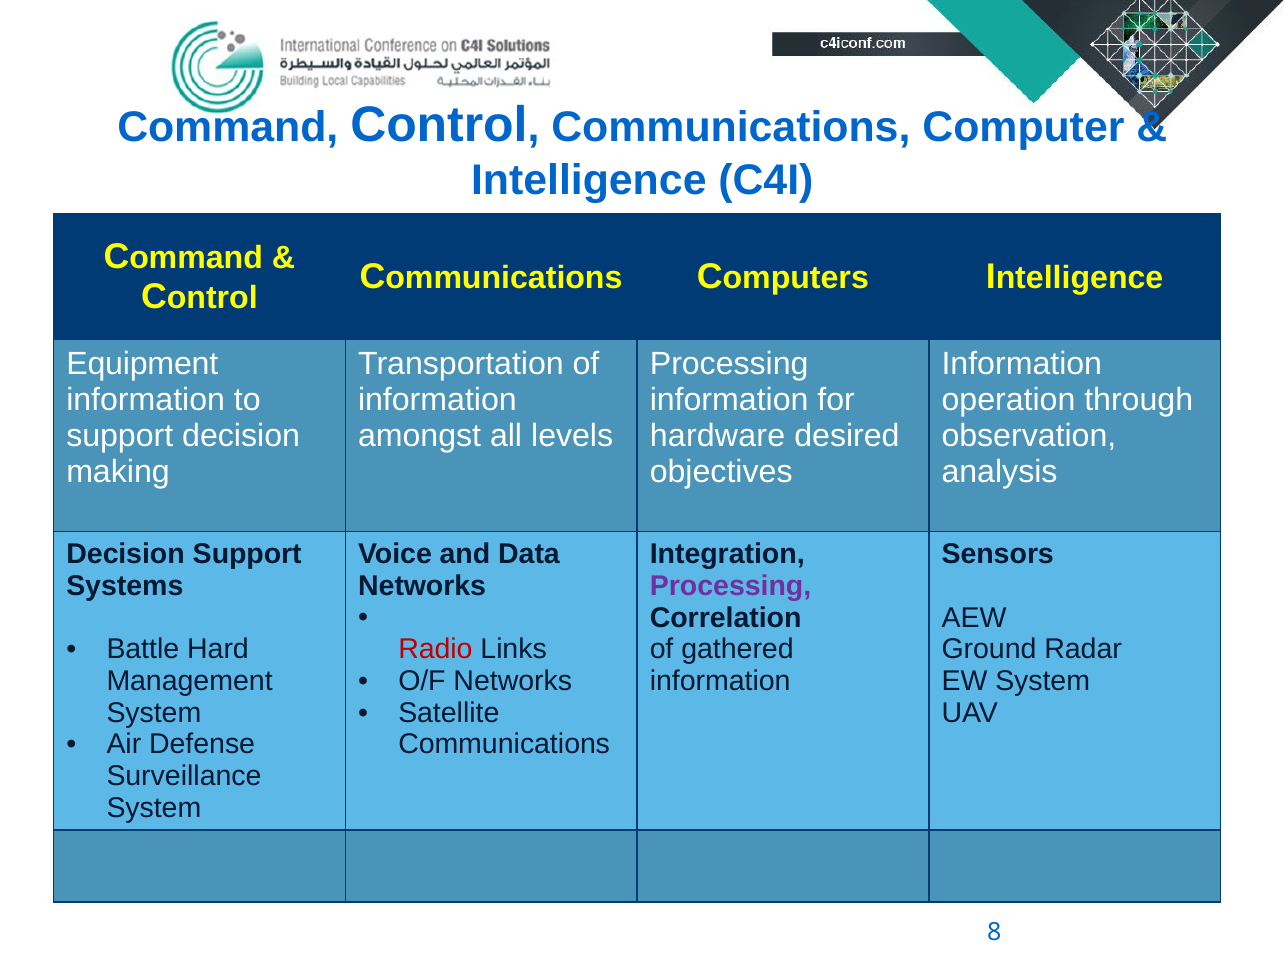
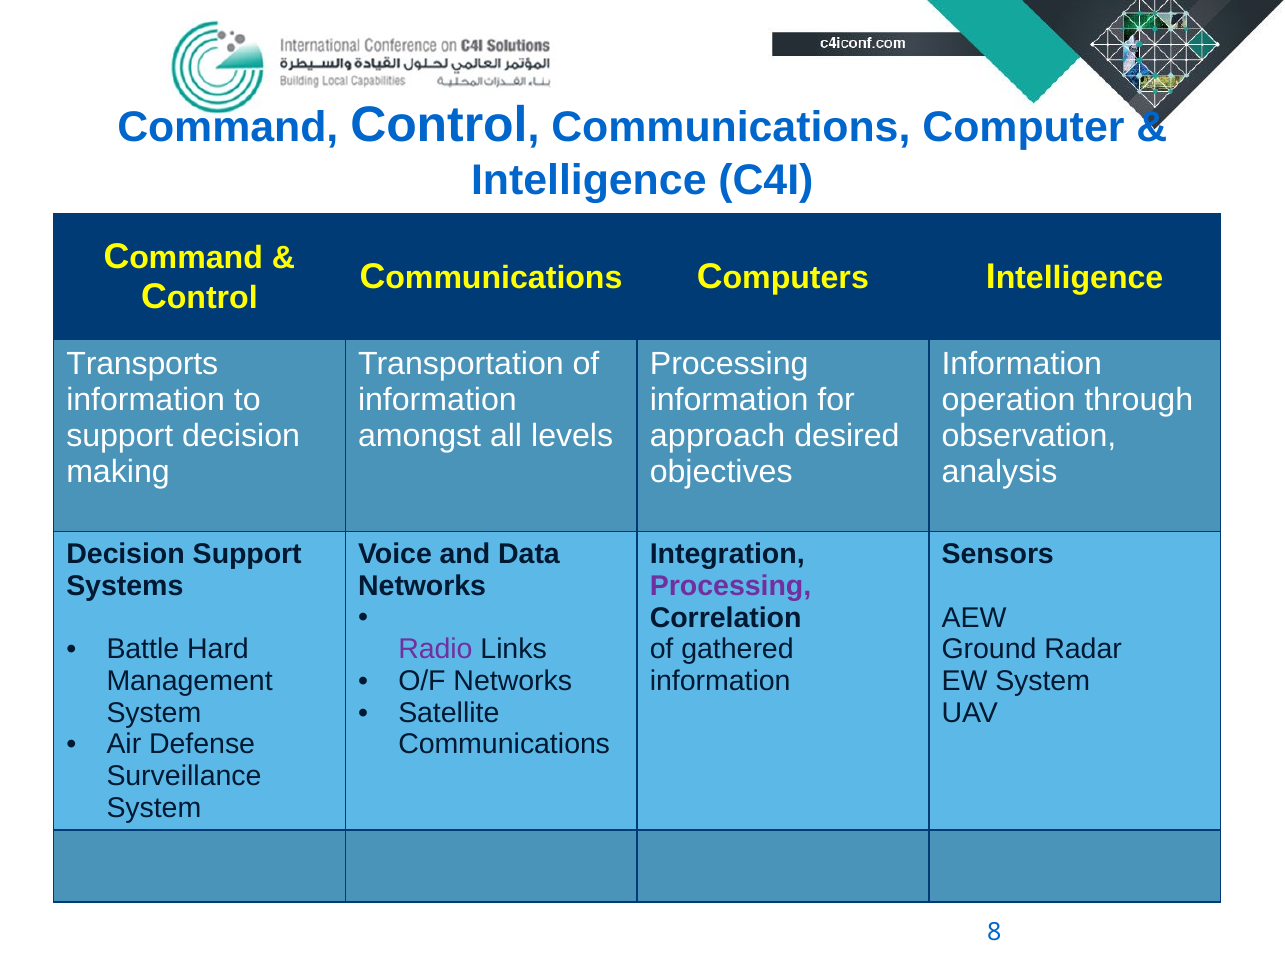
Equipment: Equipment -> Transports (142, 364)
hardware: hardware -> approach (718, 436)
Radio colour: red -> purple (435, 650)
